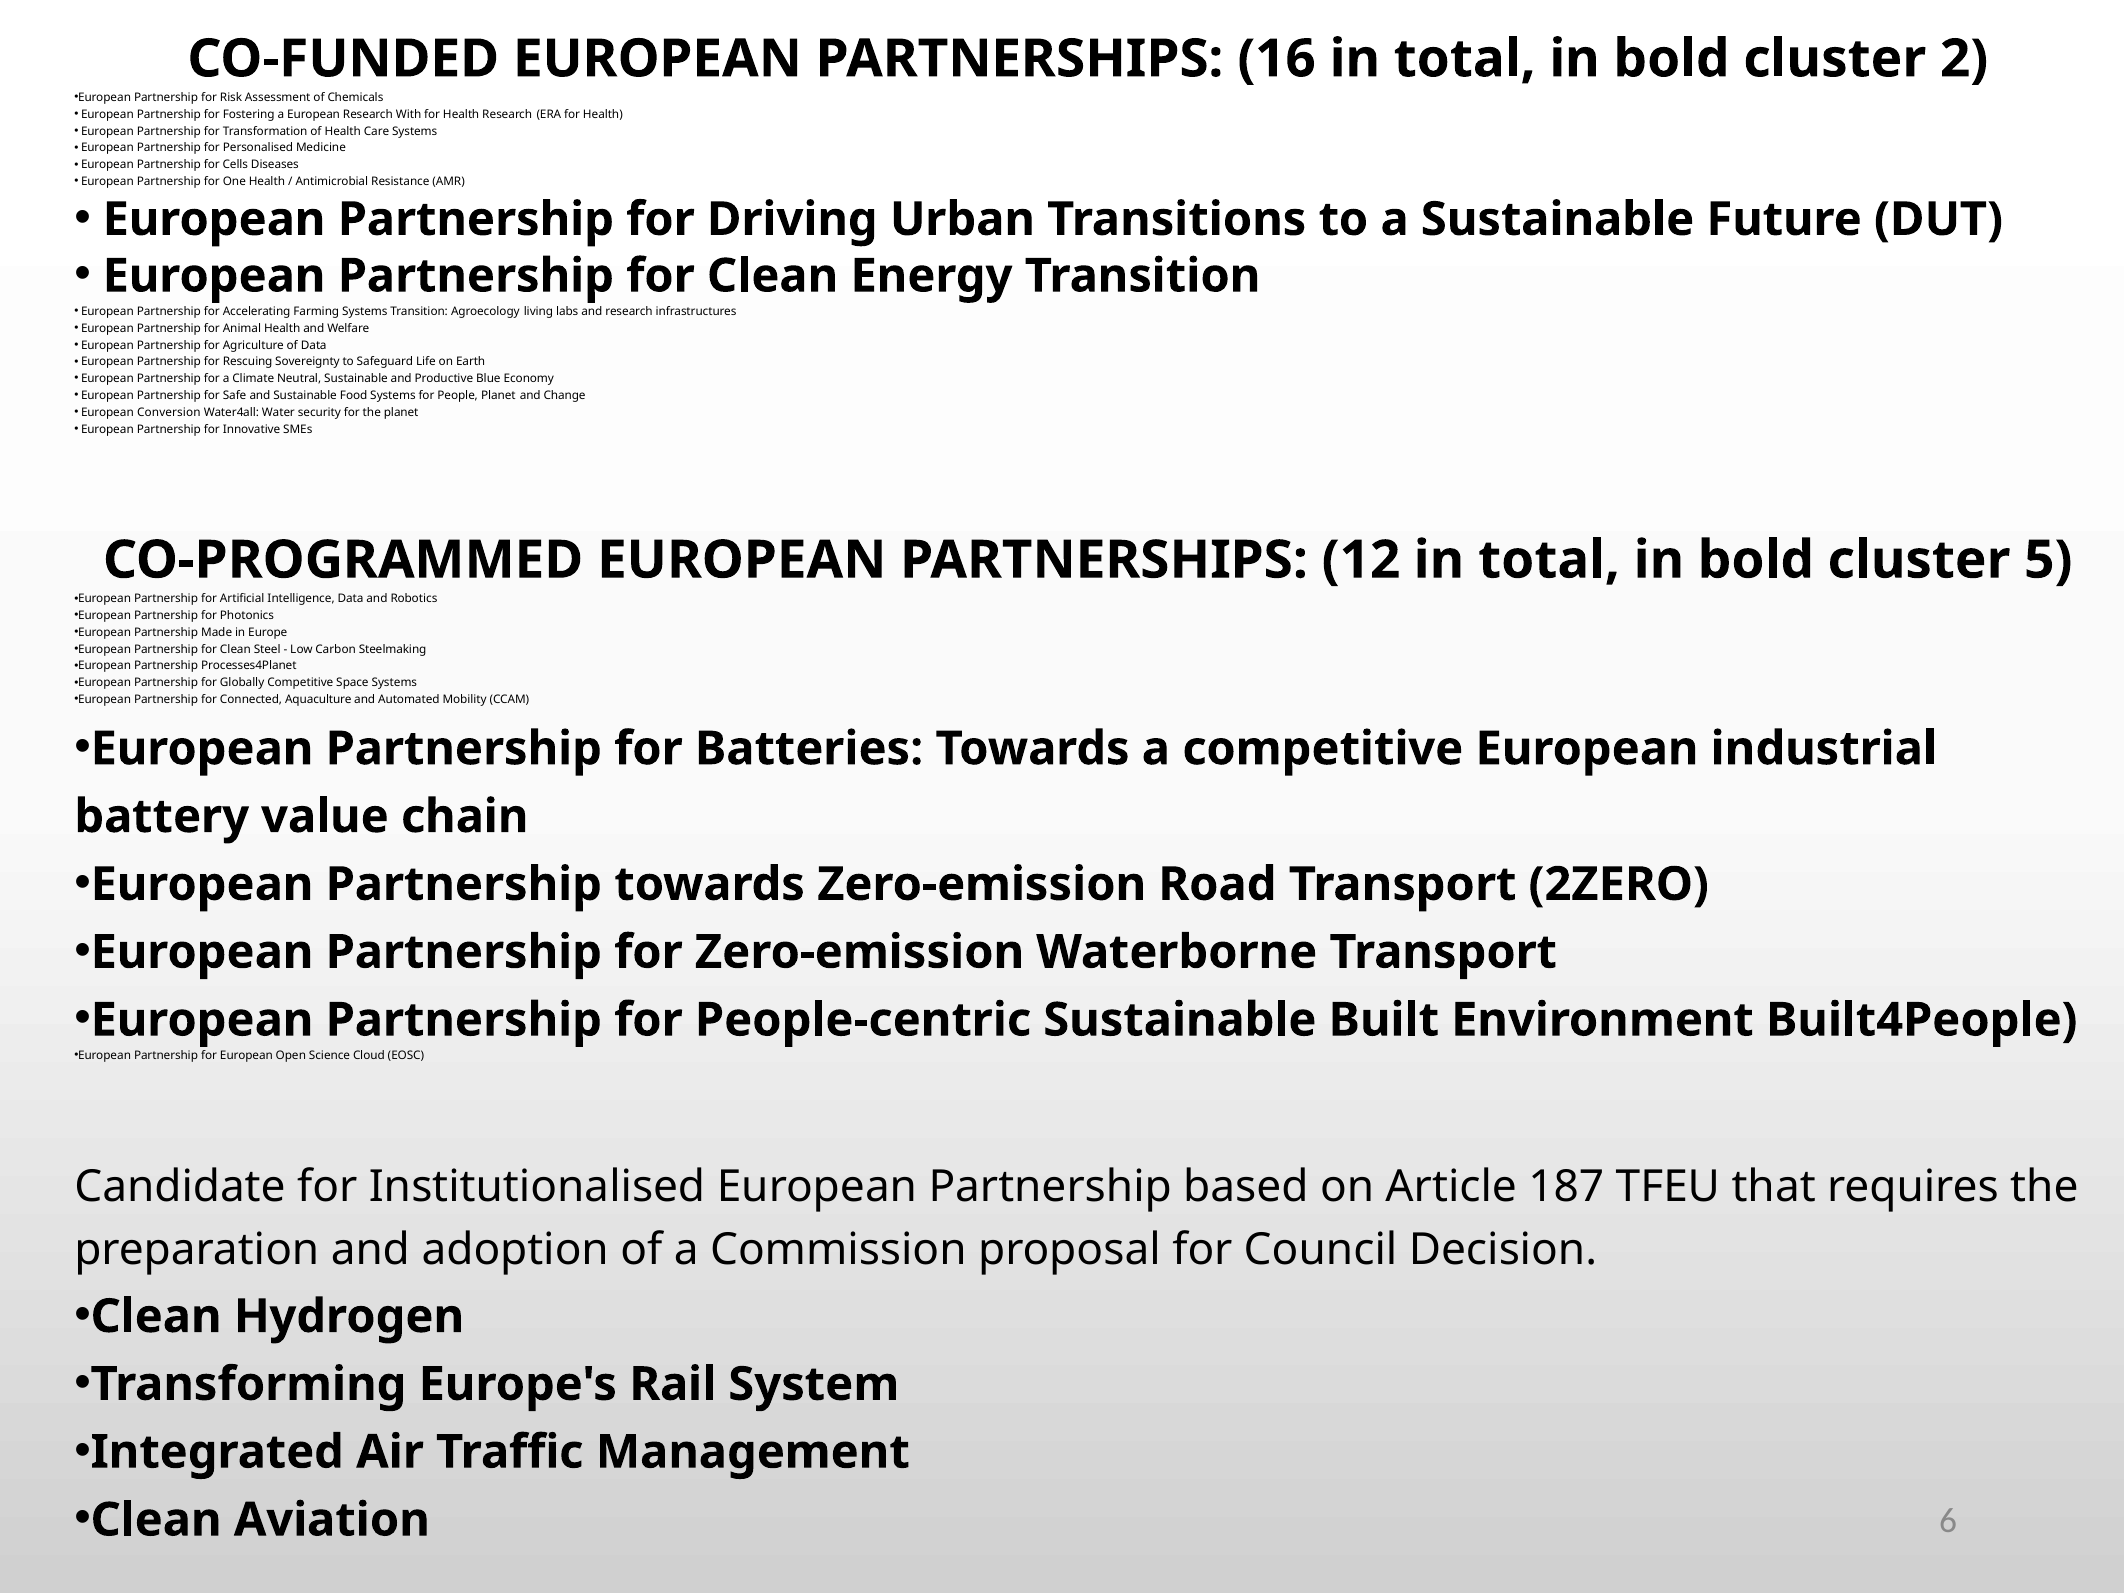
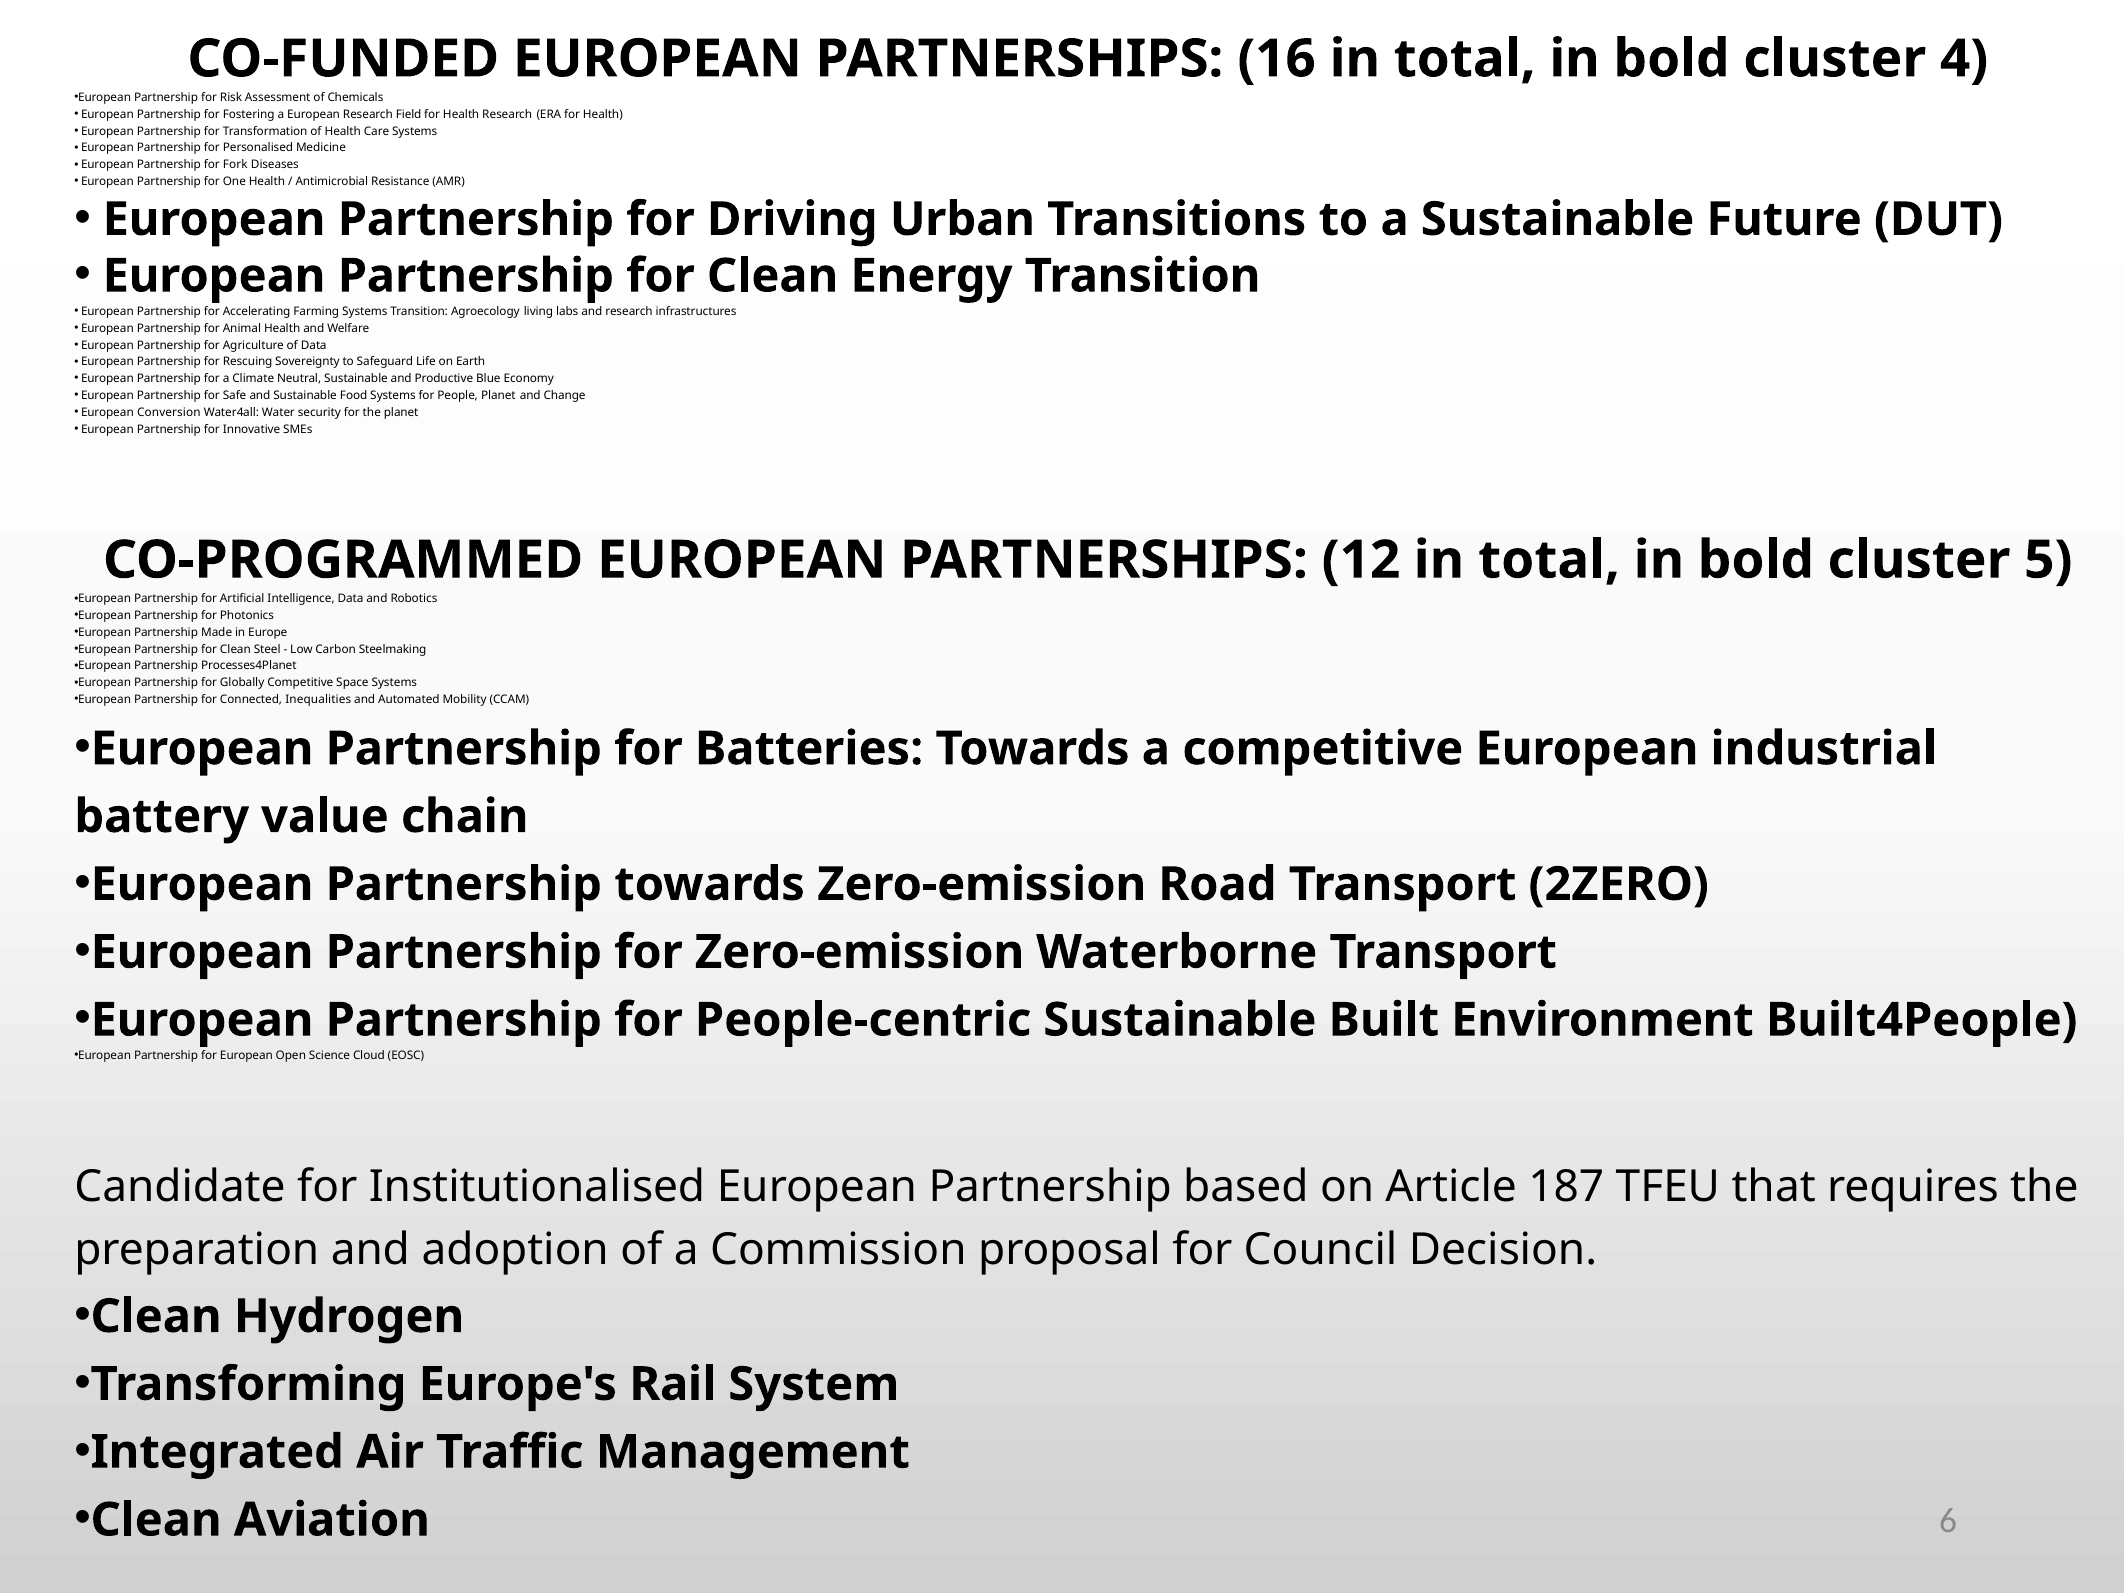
2: 2 -> 4 (1964, 59)
With: With -> Field (409, 114)
Cells: Cells -> Fork (235, 165)
Aquaculture: Aquaculture -> Inequalities (318, 700)
